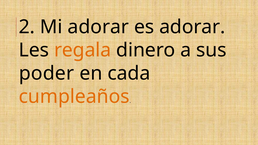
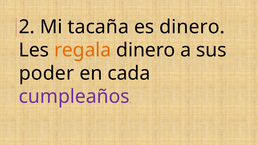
Mi adorar: adorar -> tacaña (98, 27)
es adorar: adorar -> dinero (192, 27)
cumpleaños colour: orange -> purple (74, 97)
